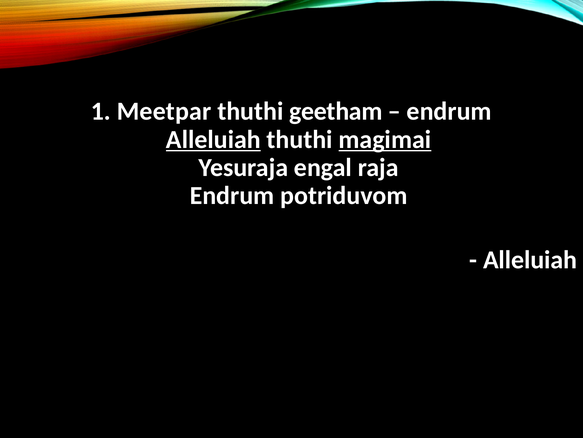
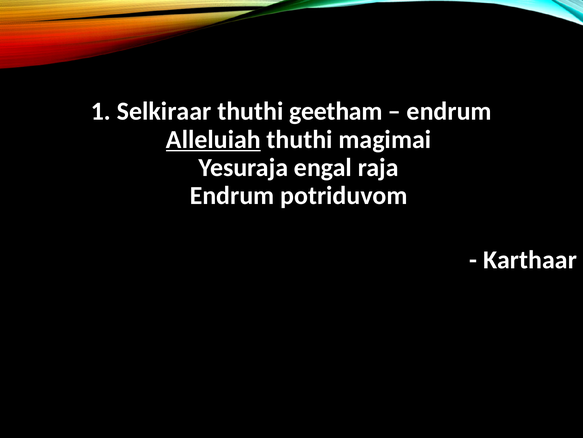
Meetpar: Meetpar -> Selkiraar (164, 111)
magimai underline: present -> none (385, 139)
Alleluiah: Alleluiah -> Karthaar (530, 259)
